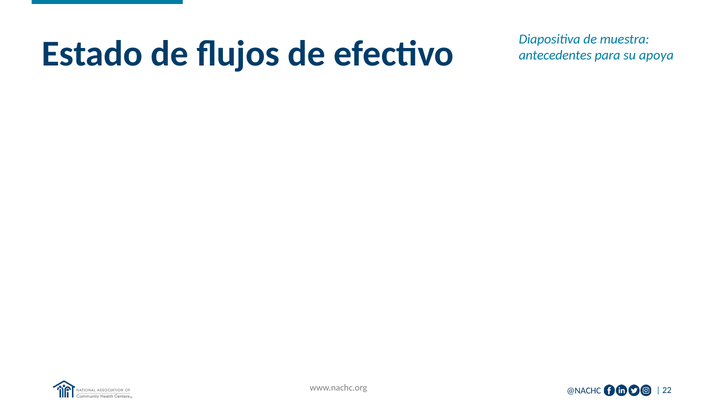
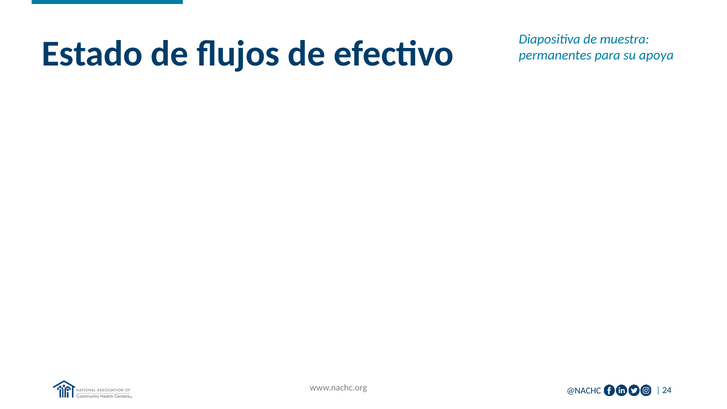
antecedentes: antecedentes -> permanentes (555, 55)
22: 22 -> 24 (667, 390)
